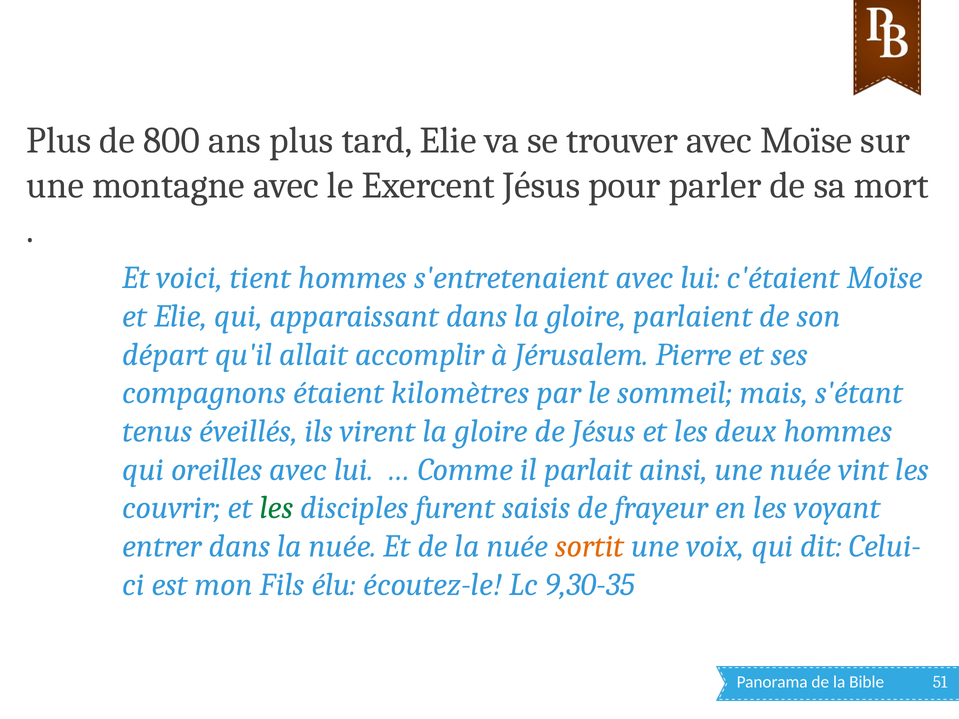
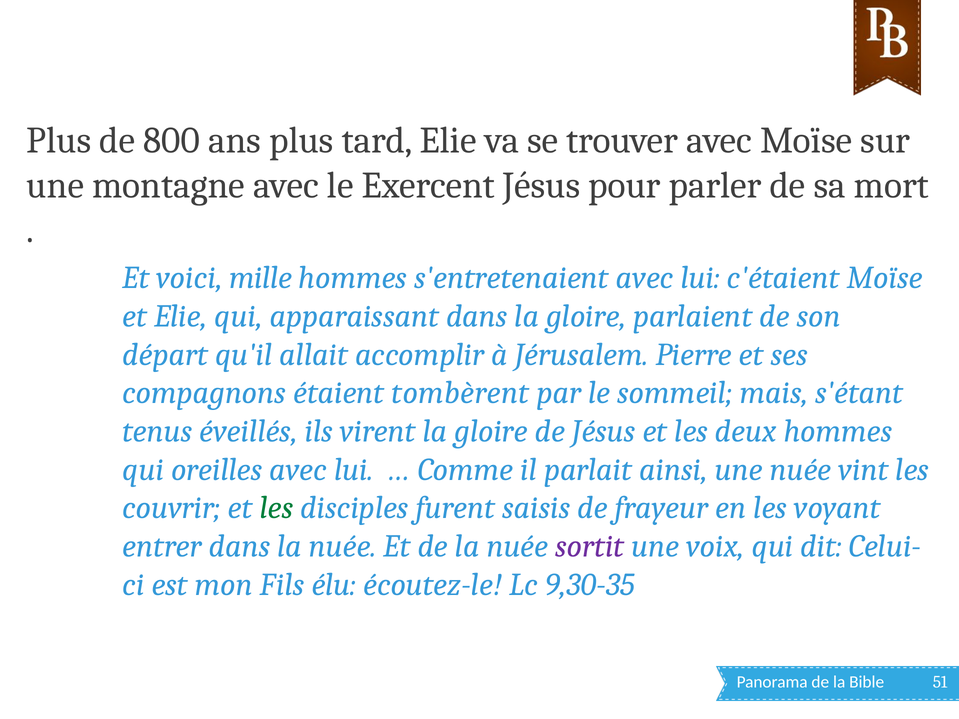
tient: tient -> mille (261, 278)
kilomètres: kilomètres -> tombèrent (460, 393)
sortit colour: orange -> purple (590, 546)
